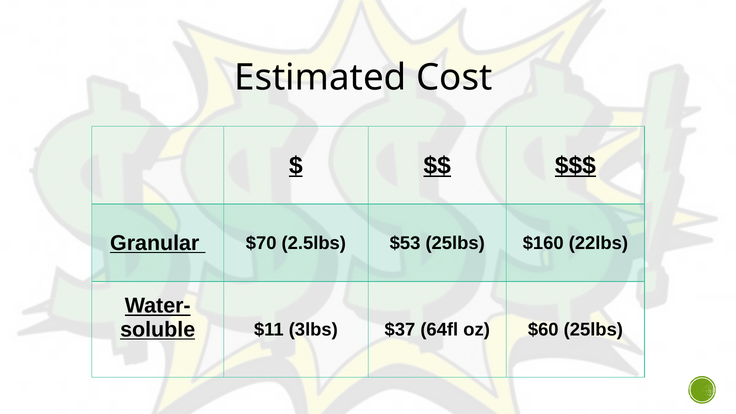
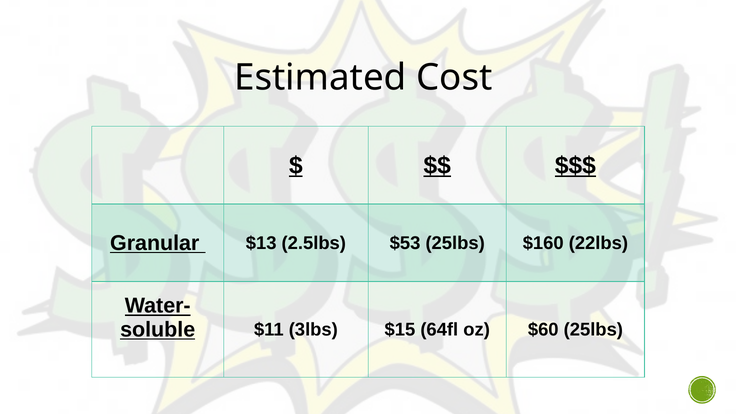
$70: $70 -> $13 (261, 243)
$37: $37 -> $15 (400, 330)
